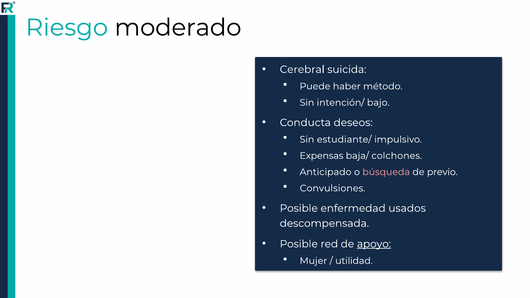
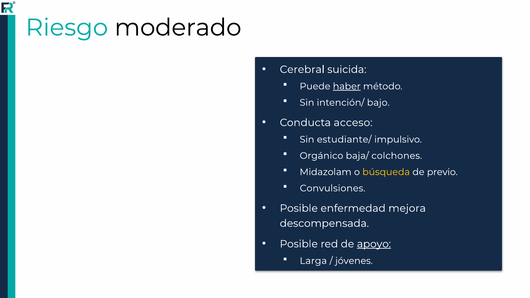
haber underline: none -> present (347, 86)
deseos: deseos -> acceso (353, 123)
Expensas: Expensas -> Orgánico (321, 156)
Anticipado: Anticipado -> Midazolam (326, 172)
búsqueda colour: pink -> yellow (386, 172)
usados: usados -> mejora (407, 208)
Mujer: Mujer -> Larga (313, 261)
utilidad: utilidad -> jóvenes (354, 261)
